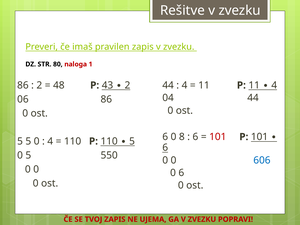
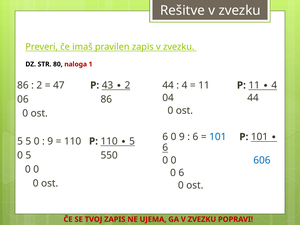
48: 48 -> 47 (59, 85)
0 8: 8 -> 9 (182, 137)
101 colour: red -> blue (218, 137)
4: 4 -> 9 (50, 141)
